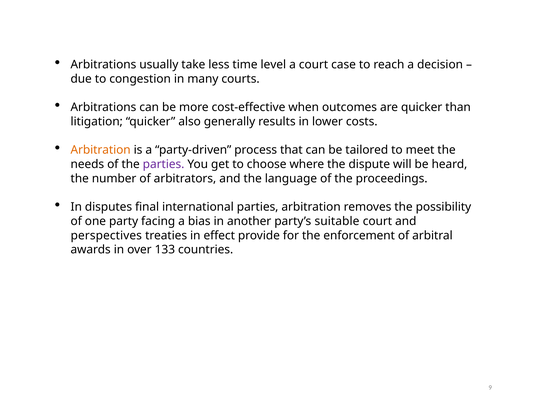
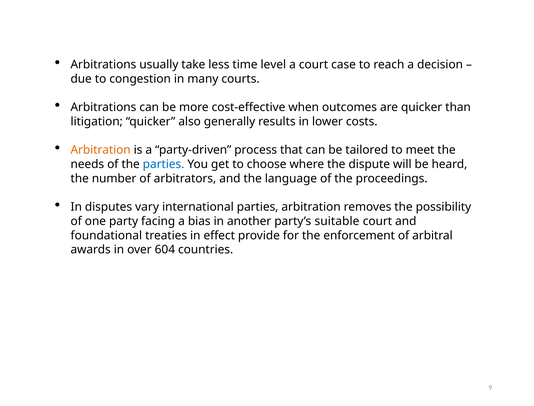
parties colour: purple -> blue (164, 164)
final: final -> vary (147, 207)
perspectives: perspectives -> foundational (106, 235)
133: 133 -> 604 (165, 250)
